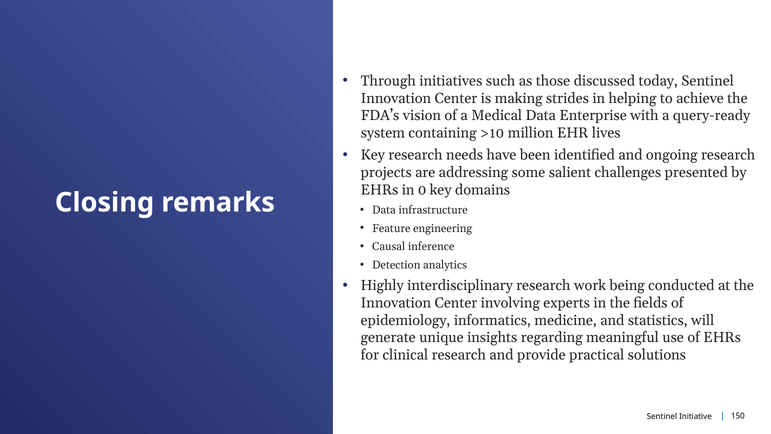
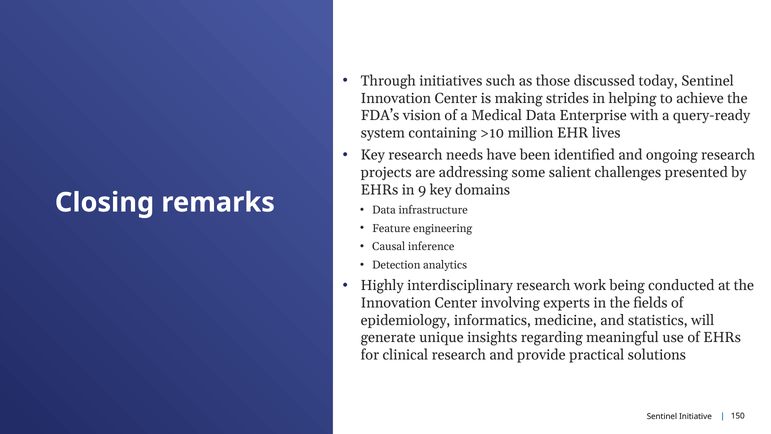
0: 0 -> 9 (422, 190)
